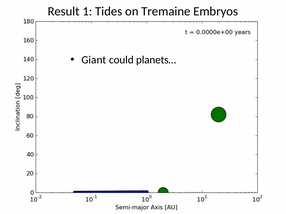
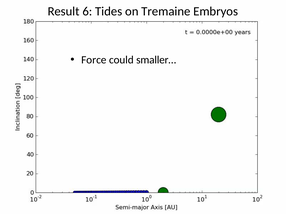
1: 1 -> 6 (87, 11)
Giant: Giant -> Force (94, 60)
planets…: planets… -> smaller… (156, 60)
